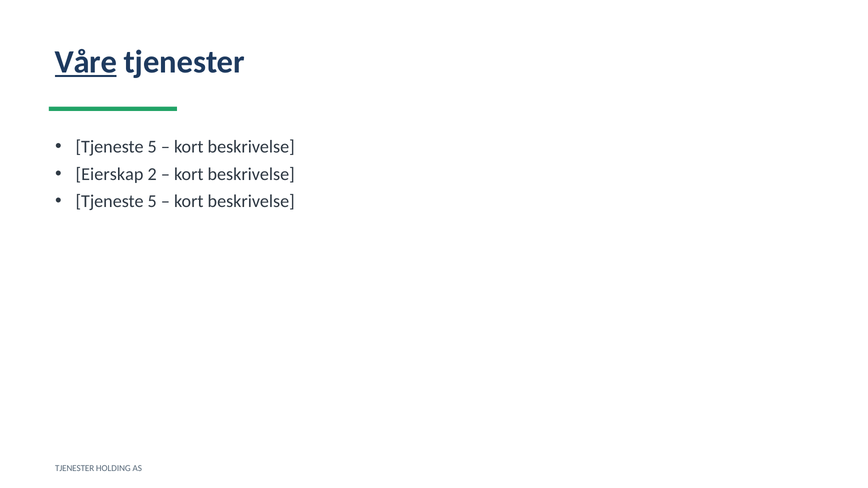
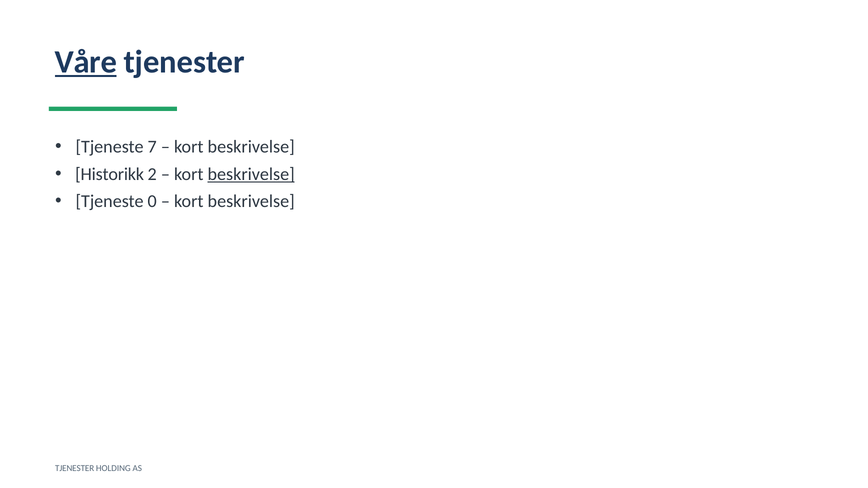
5: 5 -> 7 (152, 147)
Eierskap: Eierskap -> Historikk (110, 174)
beskrivelse underline: none -> present (251, 174)
5: 5 -> 0 (152, 201)
